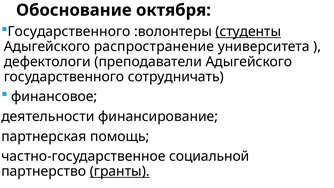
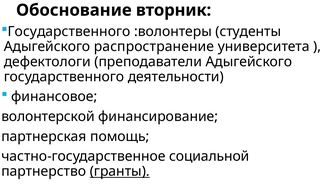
октября: октября -> вторник (174, 10)
студенты underline: present -> none (248, 32)
сотрудничать: сотрудничать -> деятельности (176, 77)
деятельности: деятельности -> волонтерской (48, 116)
